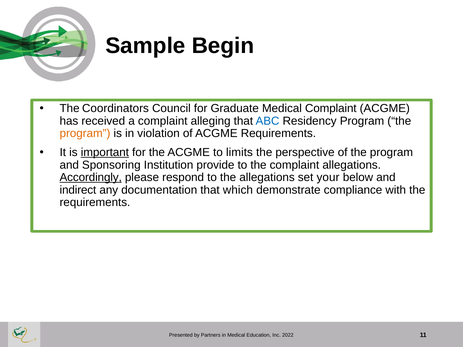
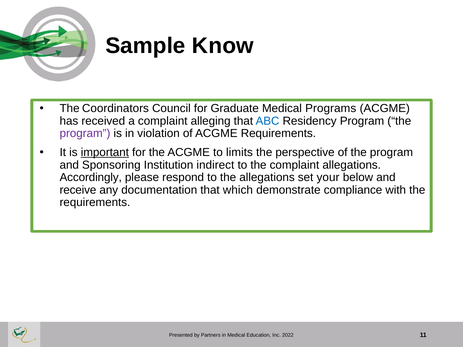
Begin: Begin -> Know (223, 46)
Medical Complaint: Complaint -> Programs (331, 109)
program colour: orange -> purple (85, 134)
provide: provide -> indirect (215, 165)
Accordingly underline: present -> none (91, 178)
indirect: indirect -> receive (78, 190)
